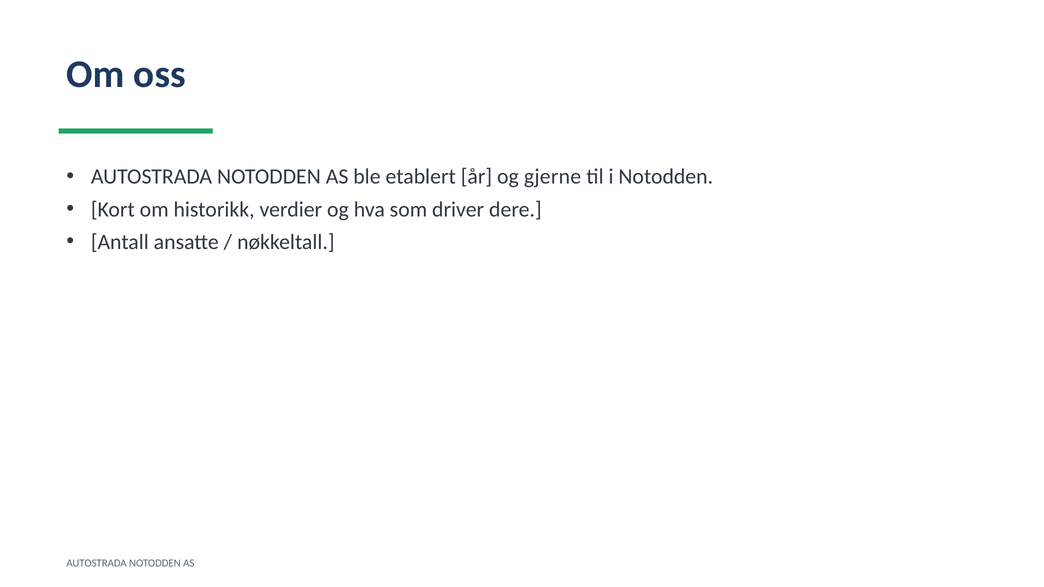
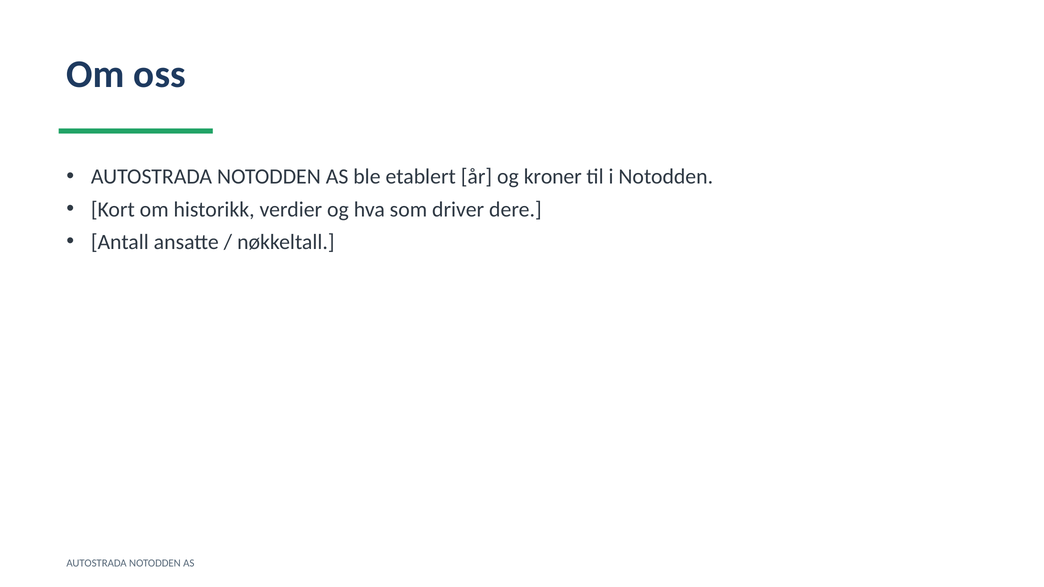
gjerne: gjerne -> kroner (553, 177)
